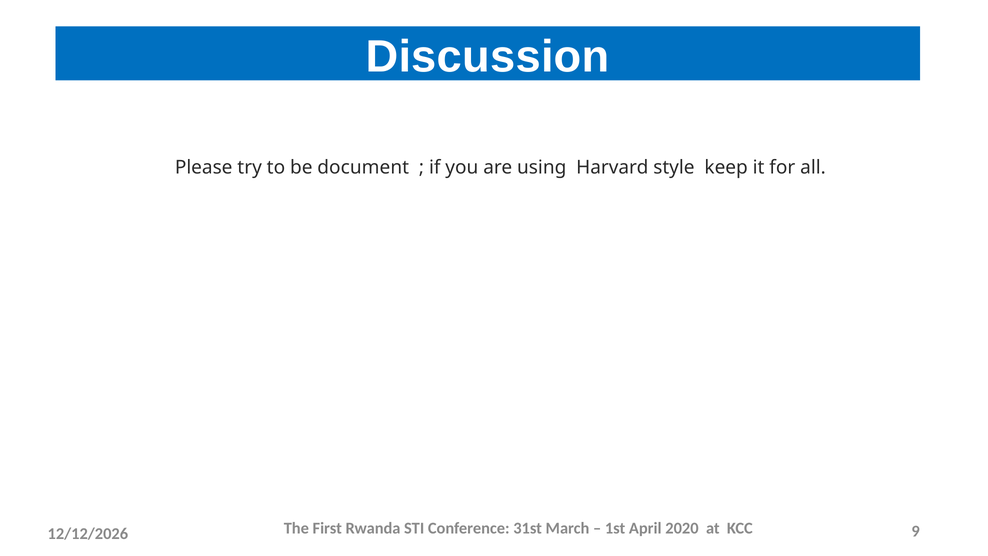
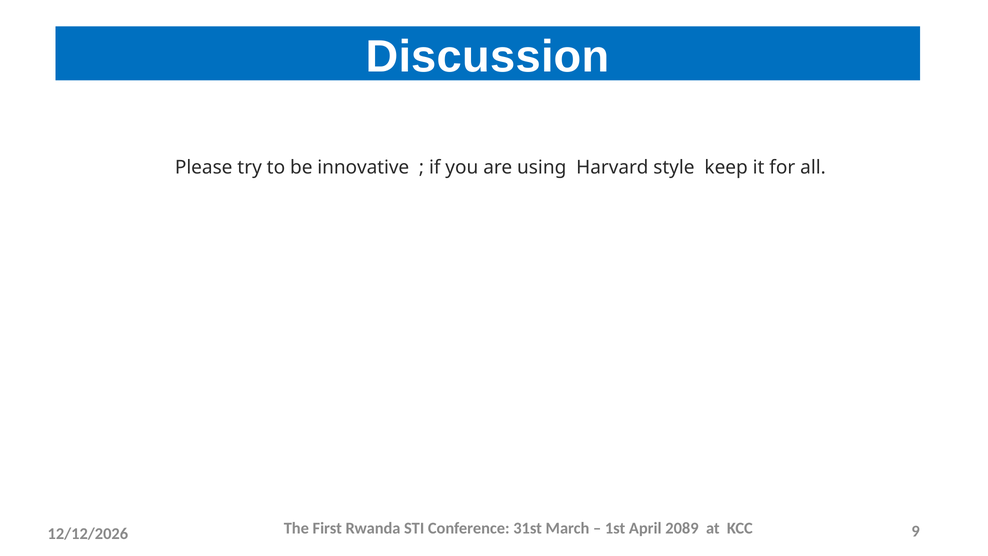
document: document -> innovative (363, 167)
2020: 2020 -> 2089 (682, 528)
